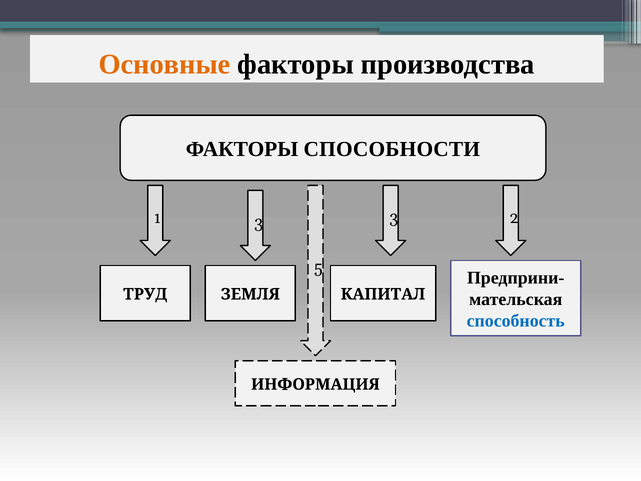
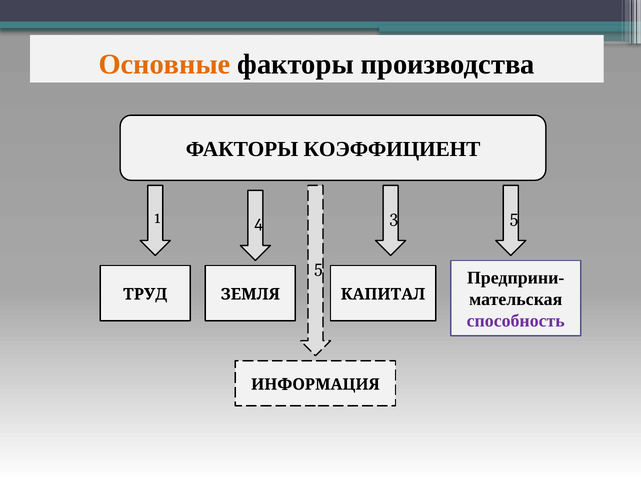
СПОСОБНОСТИ: СПОСОБНОСТИ -> КОЭФФИЦИЕНТ (392, 149)
1 3: 3 -> 4 (259, 223)
3 2: 2 -> 5 (514, 218)
способность colour: blue -> purple (516, 321)
